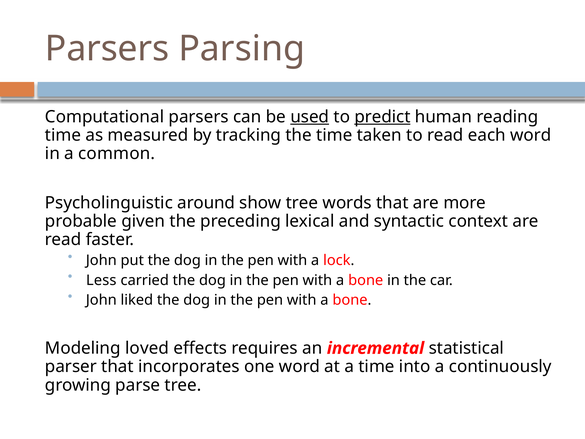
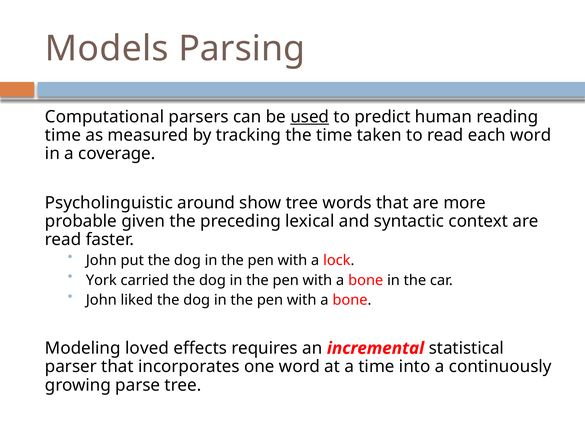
Parsers: Parsers -> Models (107, 49)
predict underline: present -> none (382, 117)
common: common -> coverage (117, 154)
Less: Less -> York (101, 280)
